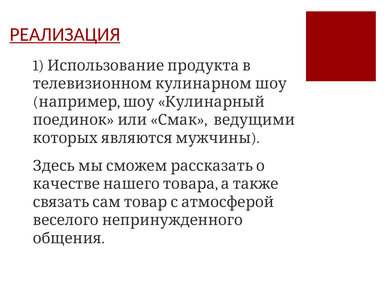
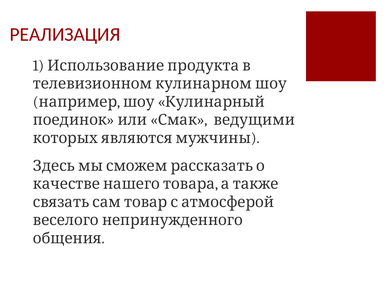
РЕАЛИЗАЦИЯ underline: present -> none (65, 34)
